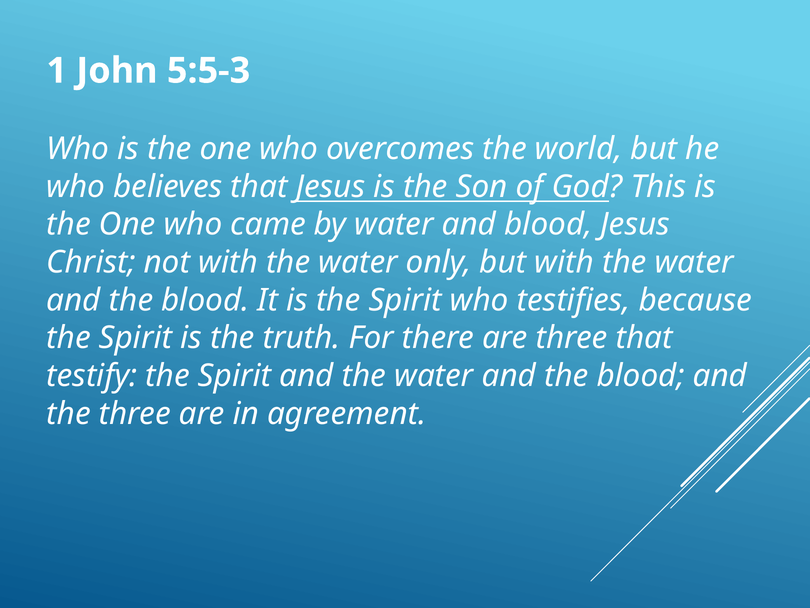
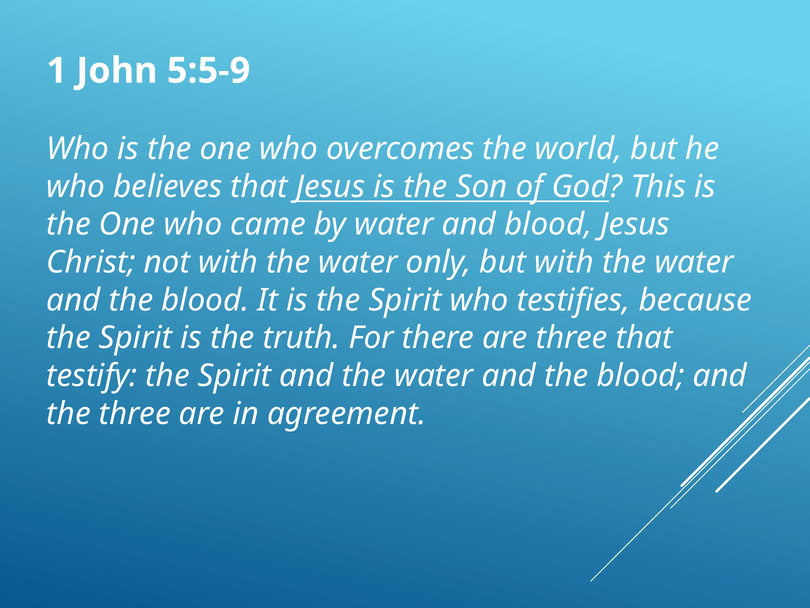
5:5-3: 5:5-3 -> 5:5-9 (209, 71)
